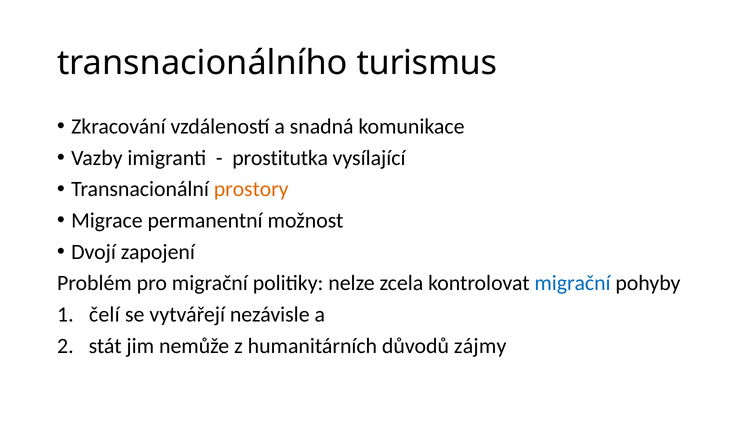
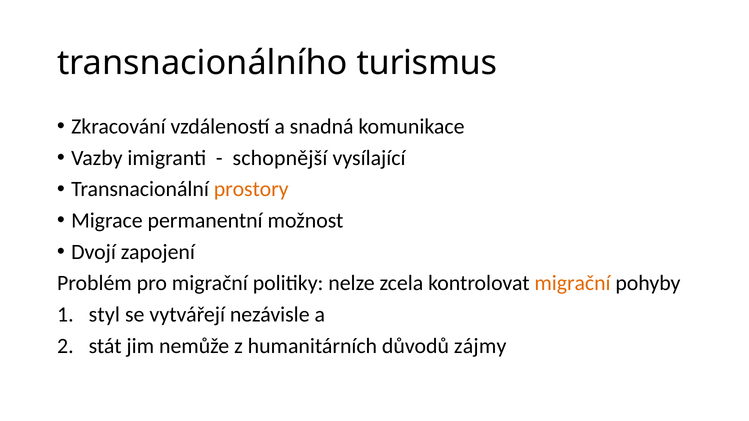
prostitutka: prostitutka -> schopnější (280, 158)
migrační colour: blue -> orange (573, 283)
čelí: čelí -> styl (104, 315)
